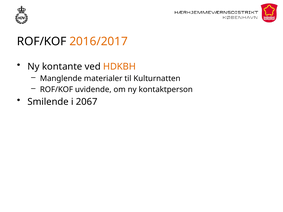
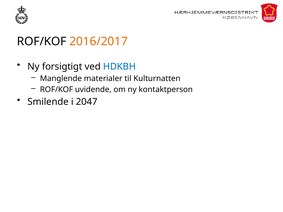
kontante: kontante -> forsigtigt (62, 67)
HDKBH colour: orange -> blue (120, 67)
2067: 2067 -> 2047 (87, 102)
